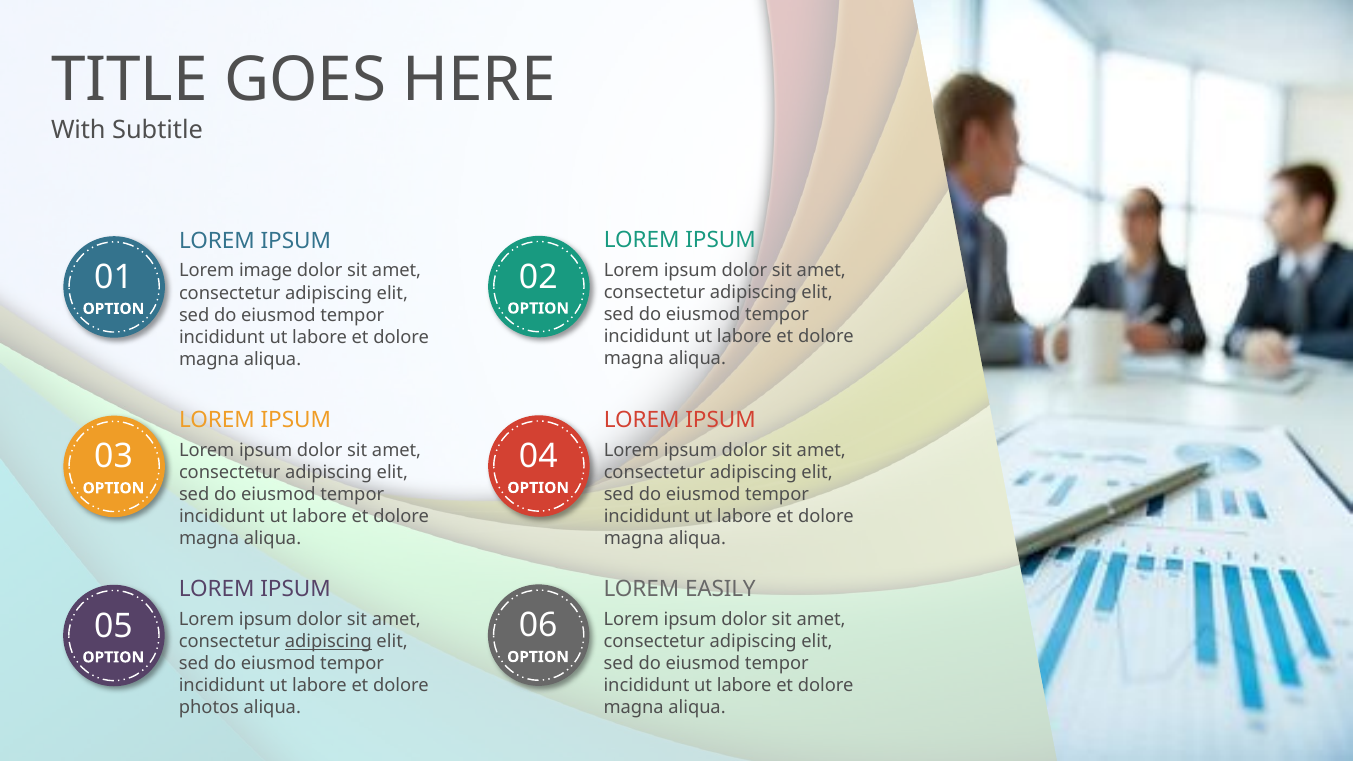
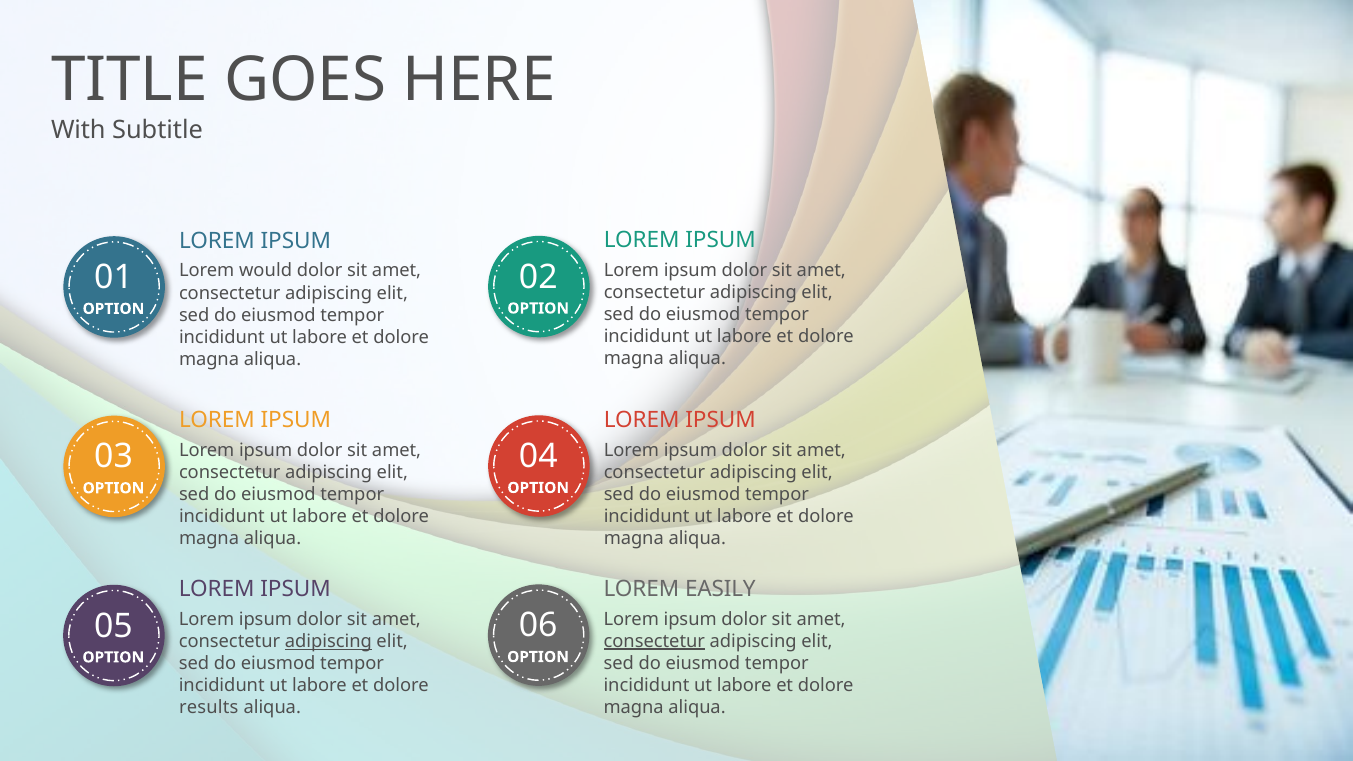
image: image -> would (266, 271)
consectetur underline: none -> present (654, 641)
photos: photos -> results (209, 708)
